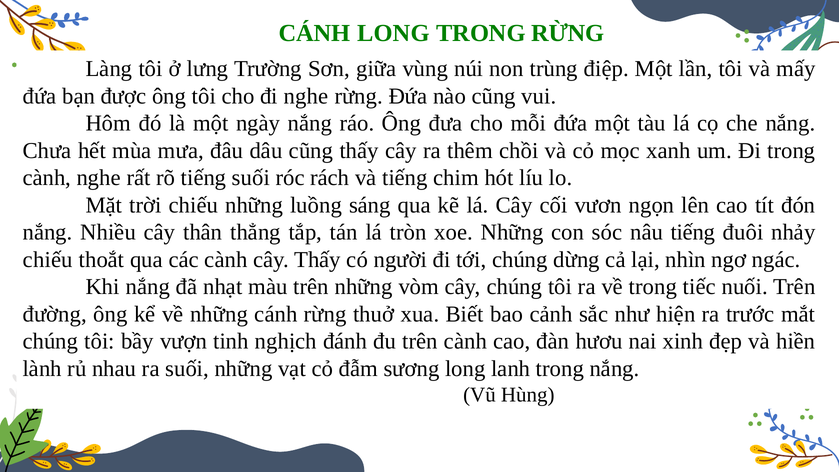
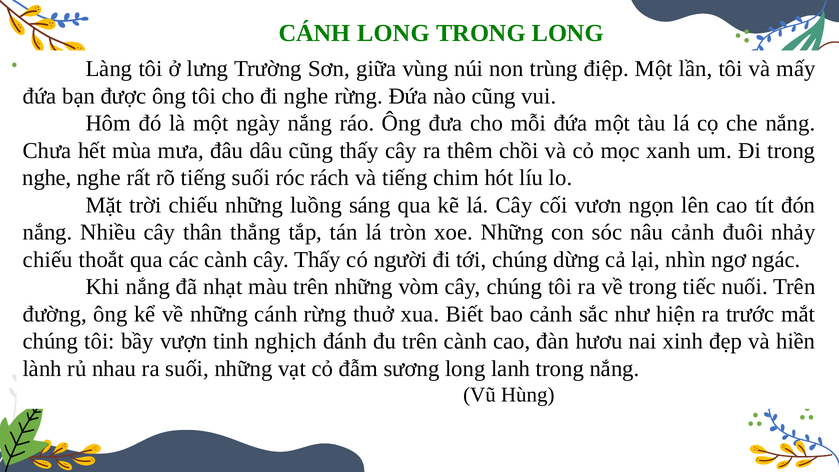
TRONG RỪNG: RỪNG -> LONG (568, 33)
cành: cành -> nghe (47, 178)
nâu tiếng: tiếng -> cảnh (693, 232)
